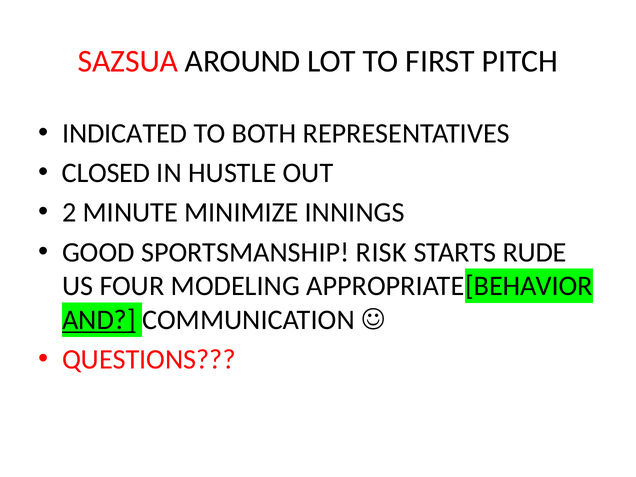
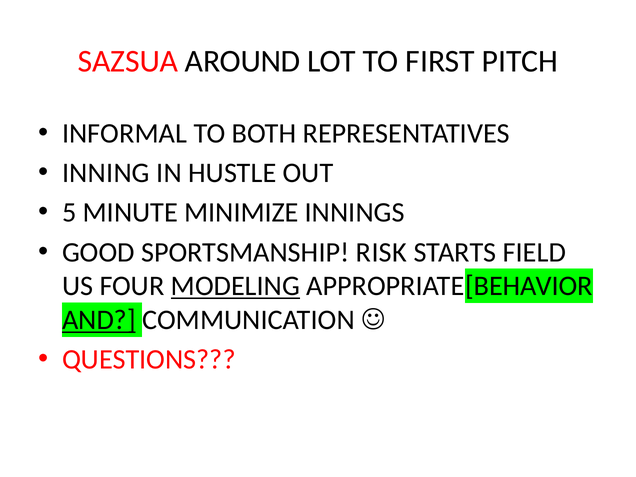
INDICATED: INDICATED -> INFORMAL (125, 133)
CLOSED: CLOSED -> INNING (106, 173)
2: 2 -> 5 (69, 213)
RUDE: RUDE -> FIELD (534, 252)
MODELING underline: none -> present (235, 286)
